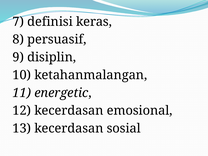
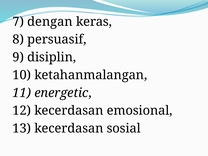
definisi: definisi -> dengan (50, 22)
